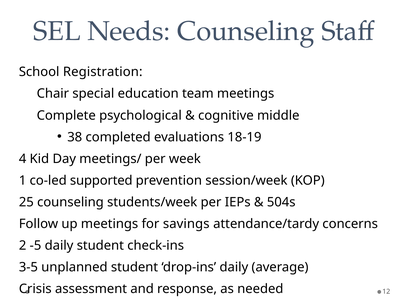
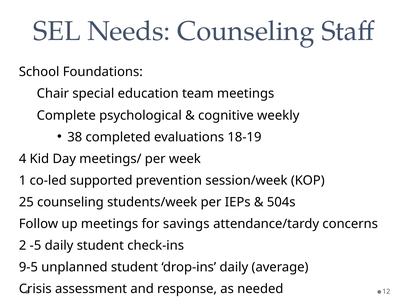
Registration: Registration -> Foundations (103, 72)
middle: middle -> weekly (278, 115)
3-5: 3-5 -> 9-5 (28, 267)
